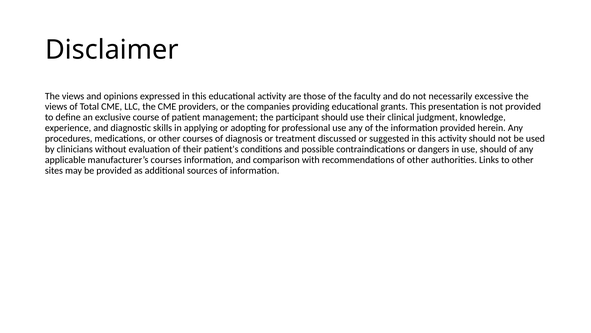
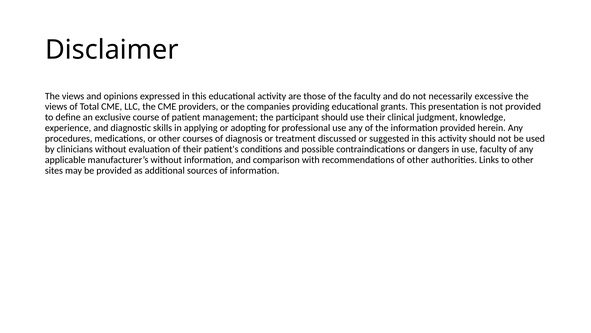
use should: should -> faculty (493, 149)
manufacturer’s courses: courses -> without (166, 160)
